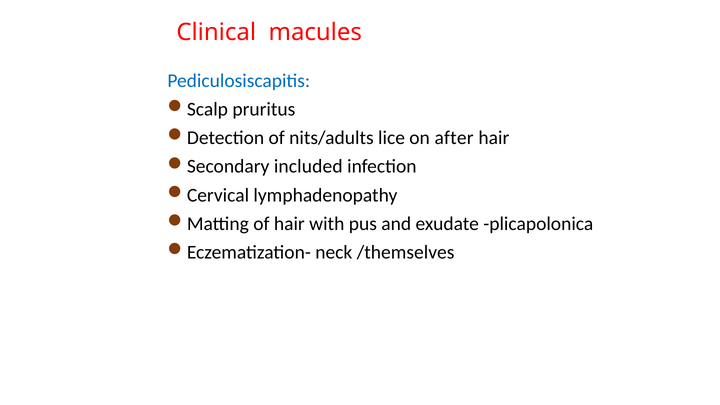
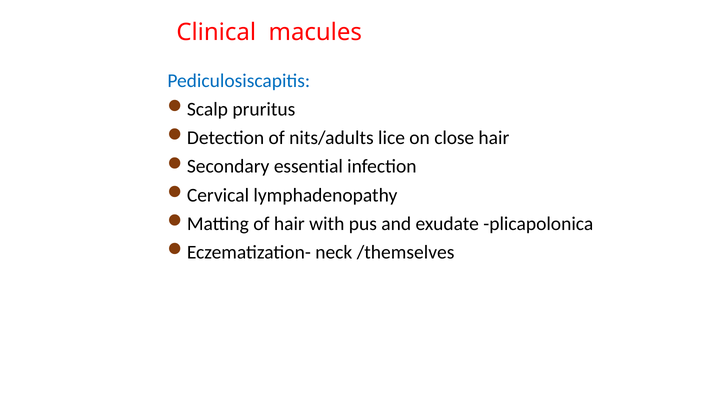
after: after -> close (454, 138)
included: included -> essential (308, 166)
